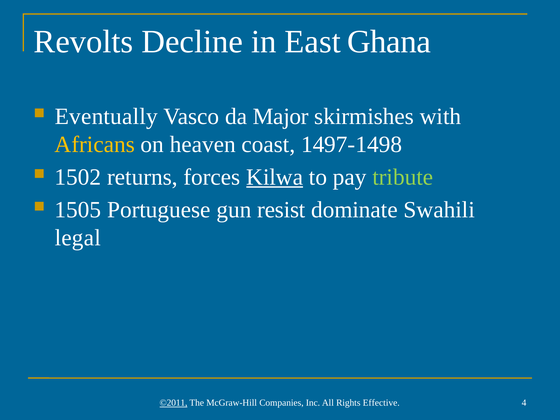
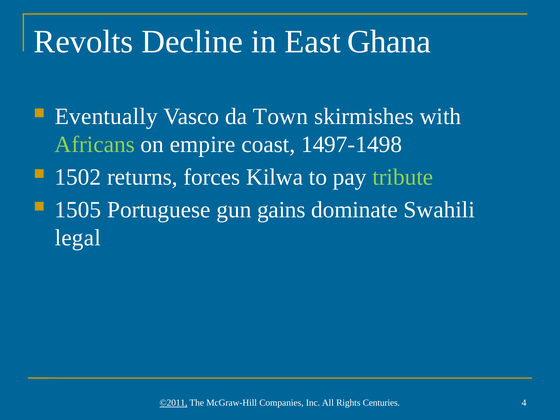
Major: Major -> Town (281, 116)
Africans colour: yellow -> light green (95, 144)
heaven: heaven -> empire (203, 144)
Kilwa underline: present -> none (275, 177)
resist: resist -> gains (281, 210)
Effective: Effective -> Centuries (381, 403)
